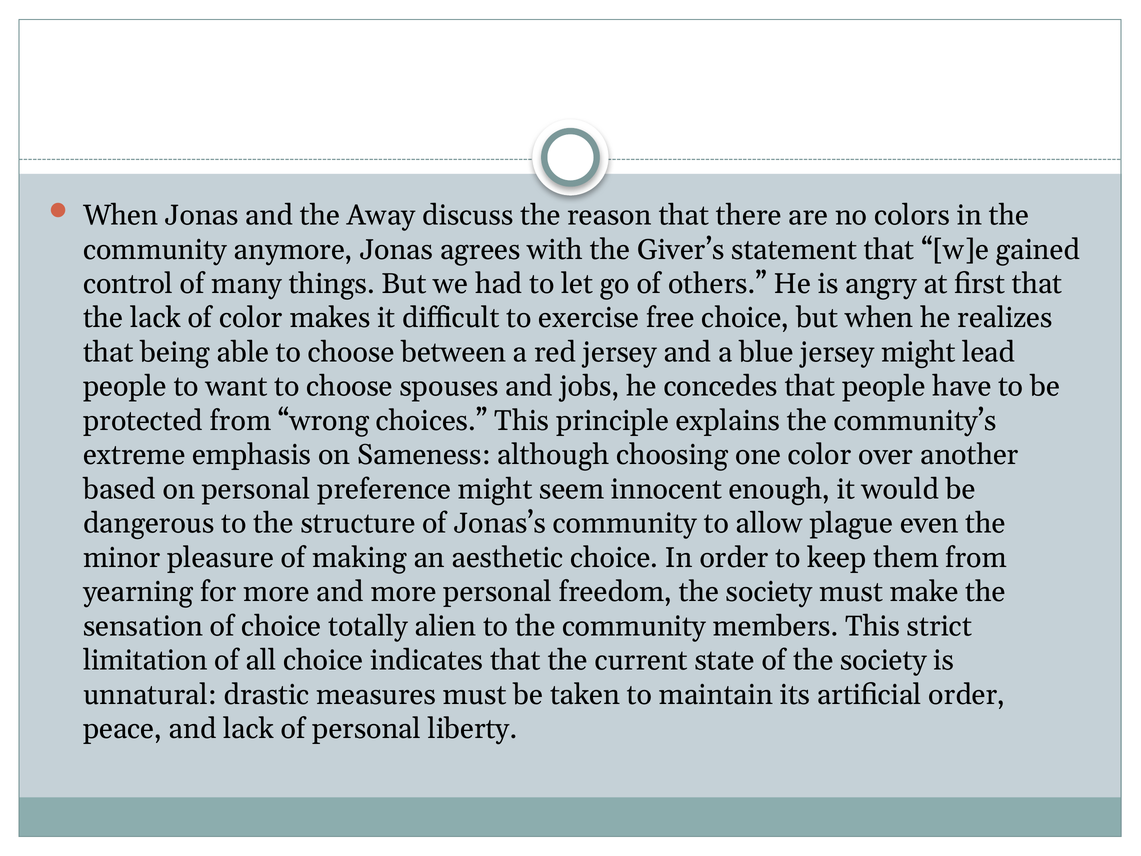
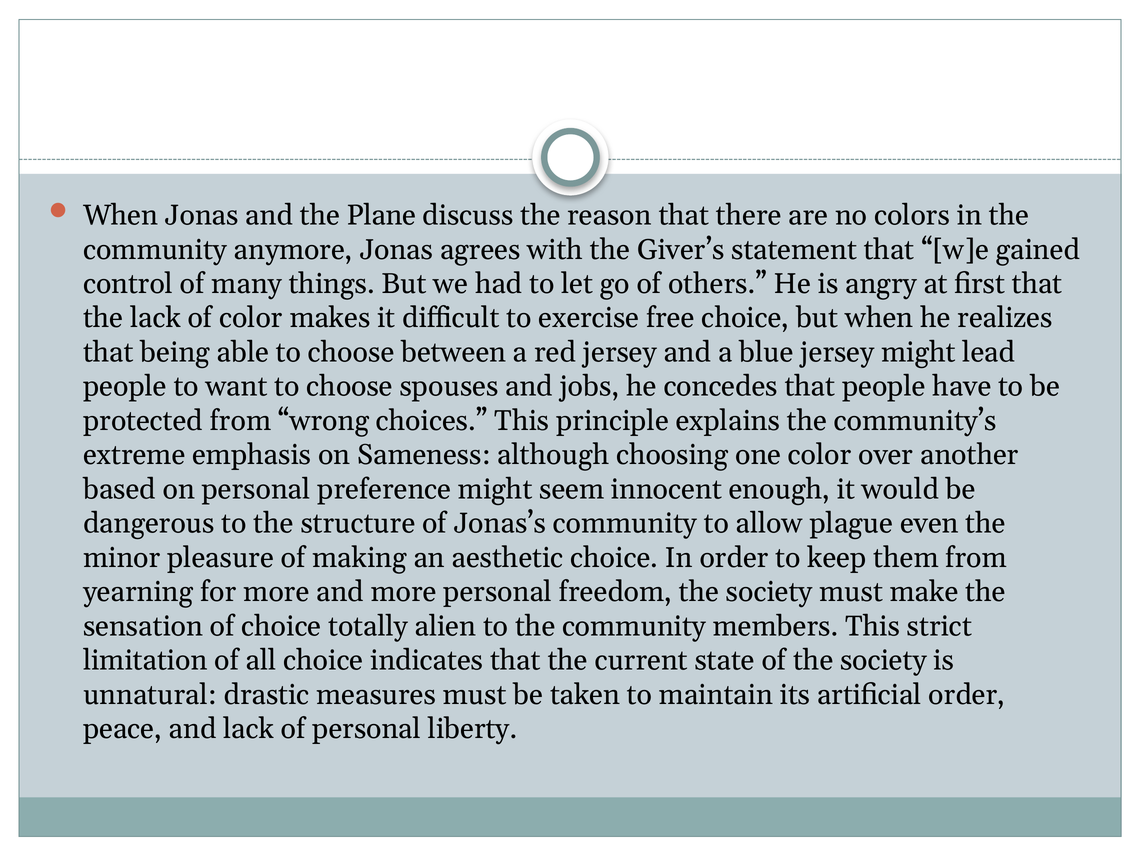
Away: Away -> Plane (381, 215)
